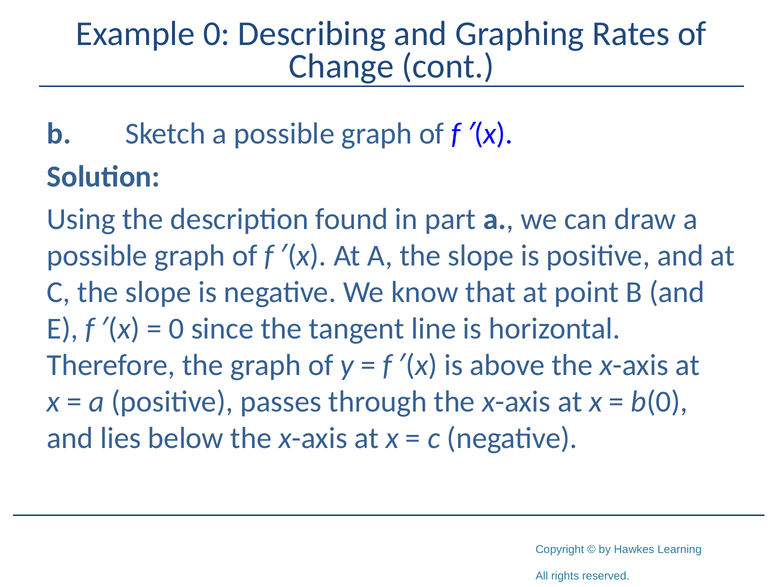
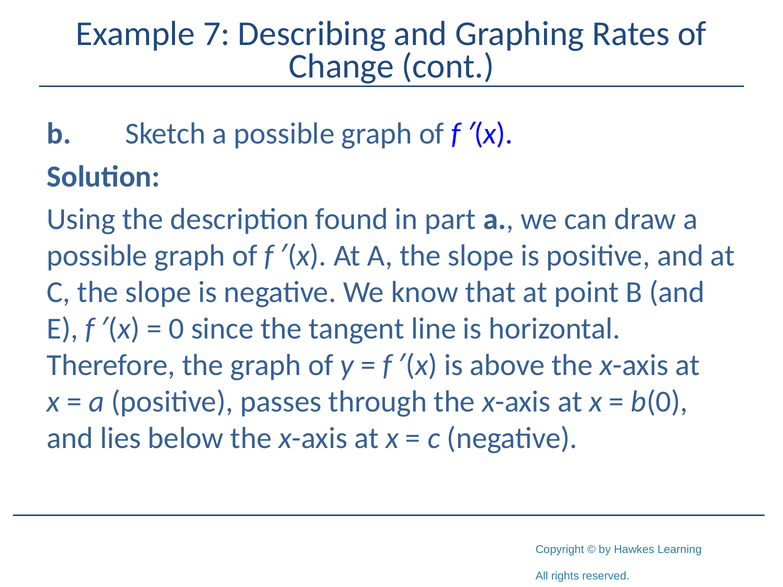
Example 0: 0 -> 7 (217, 34)
